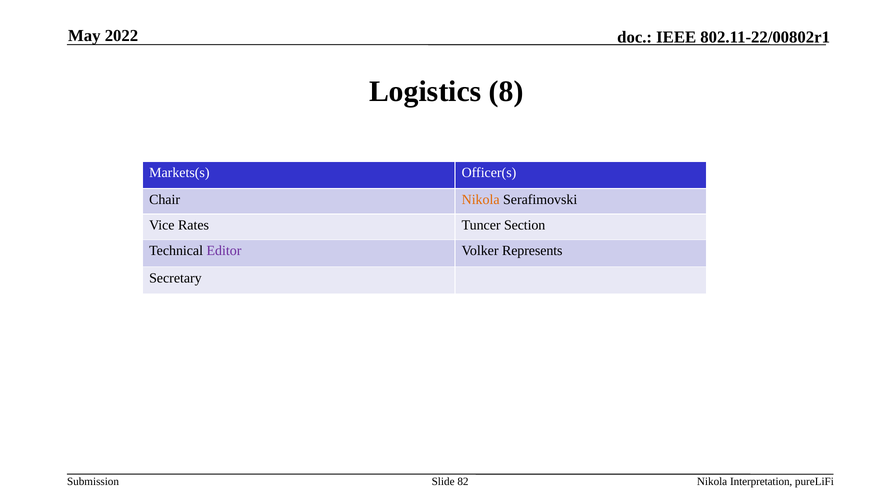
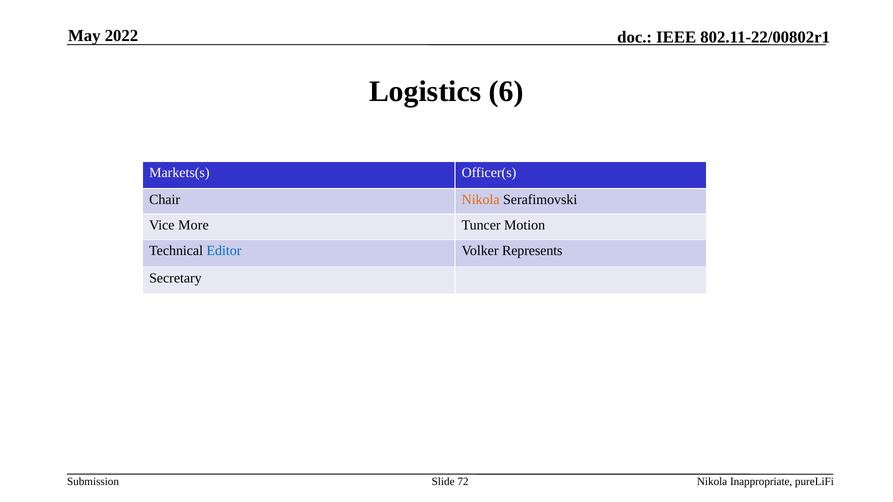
8: 8 -> 6 (506, 91)
Rates: Rates -> More (193, 225)
Section: Section -> Motion (525, 225)
Editor colour: purple -> blue (224, 251)
82: 82 -> 72 (463, 482)
Interpretation: Interpretation -> Inappropriate (761, 482)
